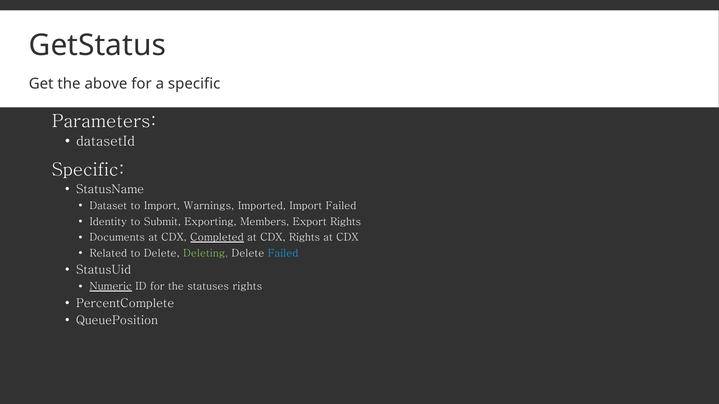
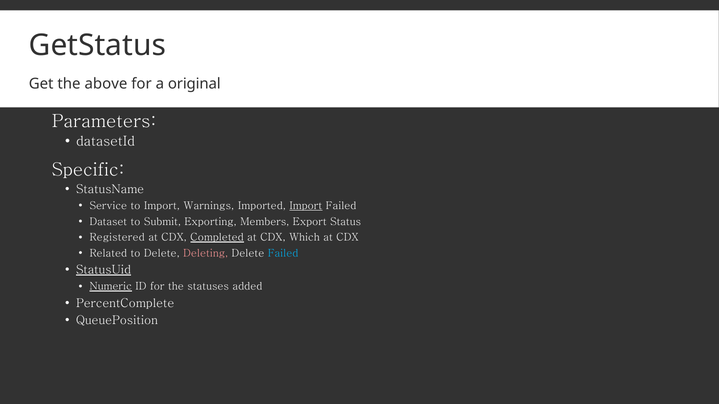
a specific: specific -> original (194, 84)
Dataset: Dataset -> Service (108, 206)
Import underline: none -> present (306, 206)
Identity: Identity -> Dataset (108, 222)
Export Rights: Rights -> Status (346, 222)
Documents: Documents -> Registered (117, 238)
CDX Rights: Rights -> Which (304, 238)
Deleting colour: light green -> pink (206, 254)
StatusUid underline: none -> present (104, 270)
statuses rights: rights -> added (247, 287)
